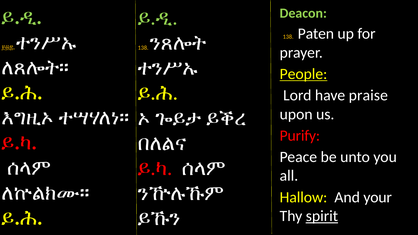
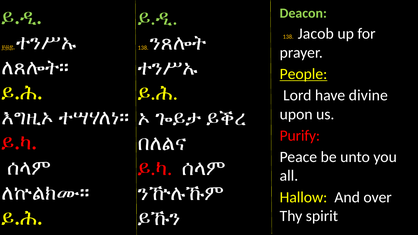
Paten: Paten -> Jacob (316, 34)
praise: praise -> divine (368, 95)
your: your -> over (378, 197)
spirit underline: present -> none (322, 216)
